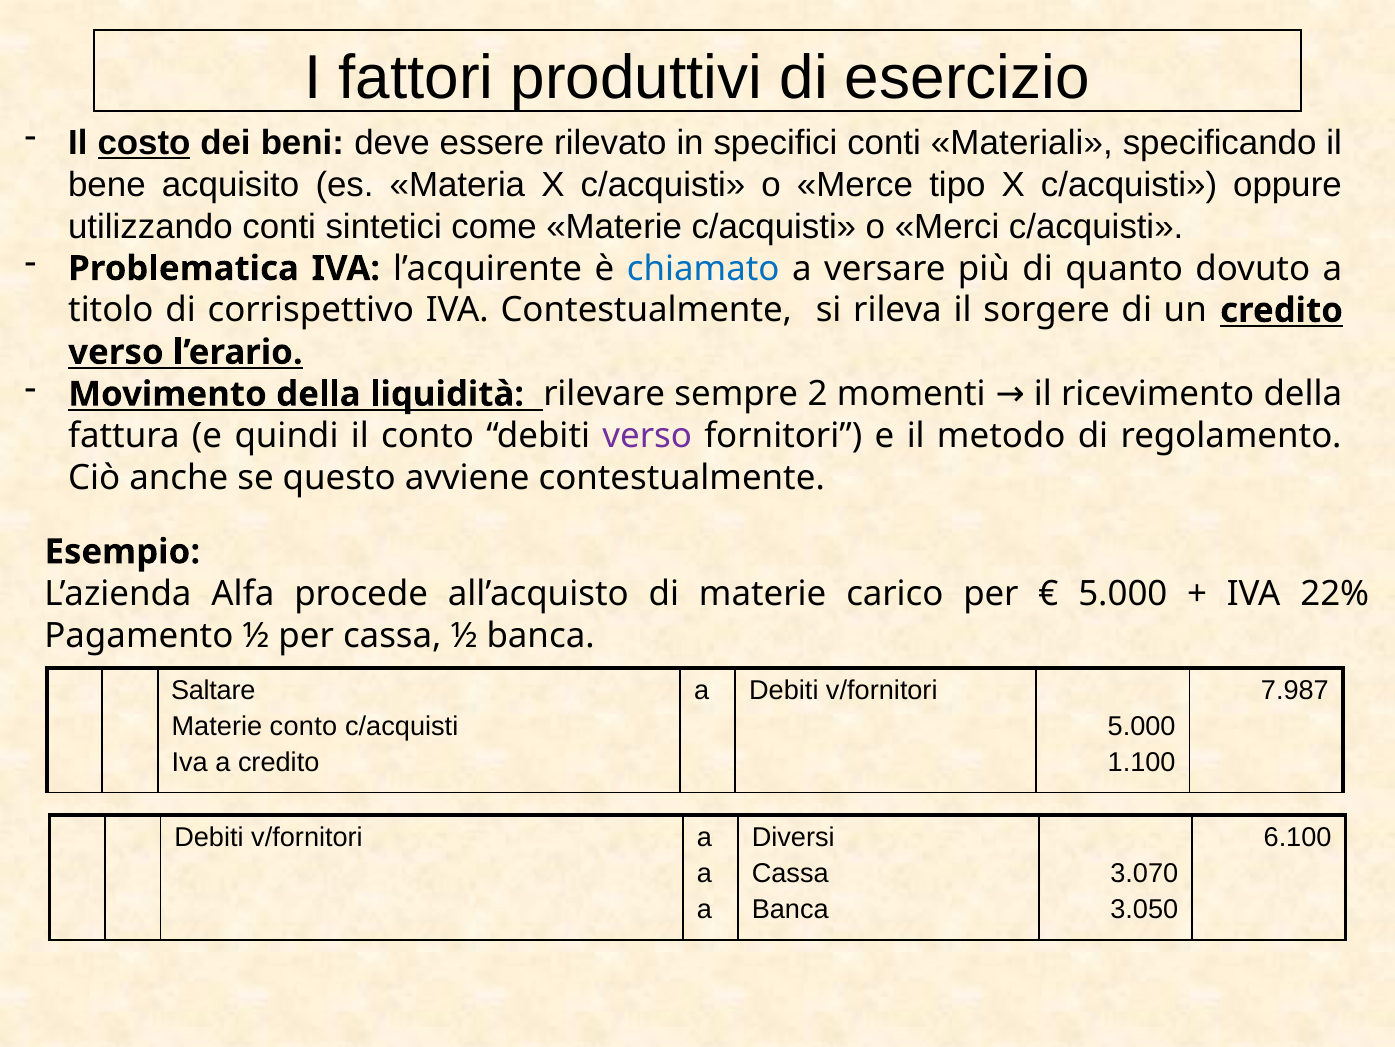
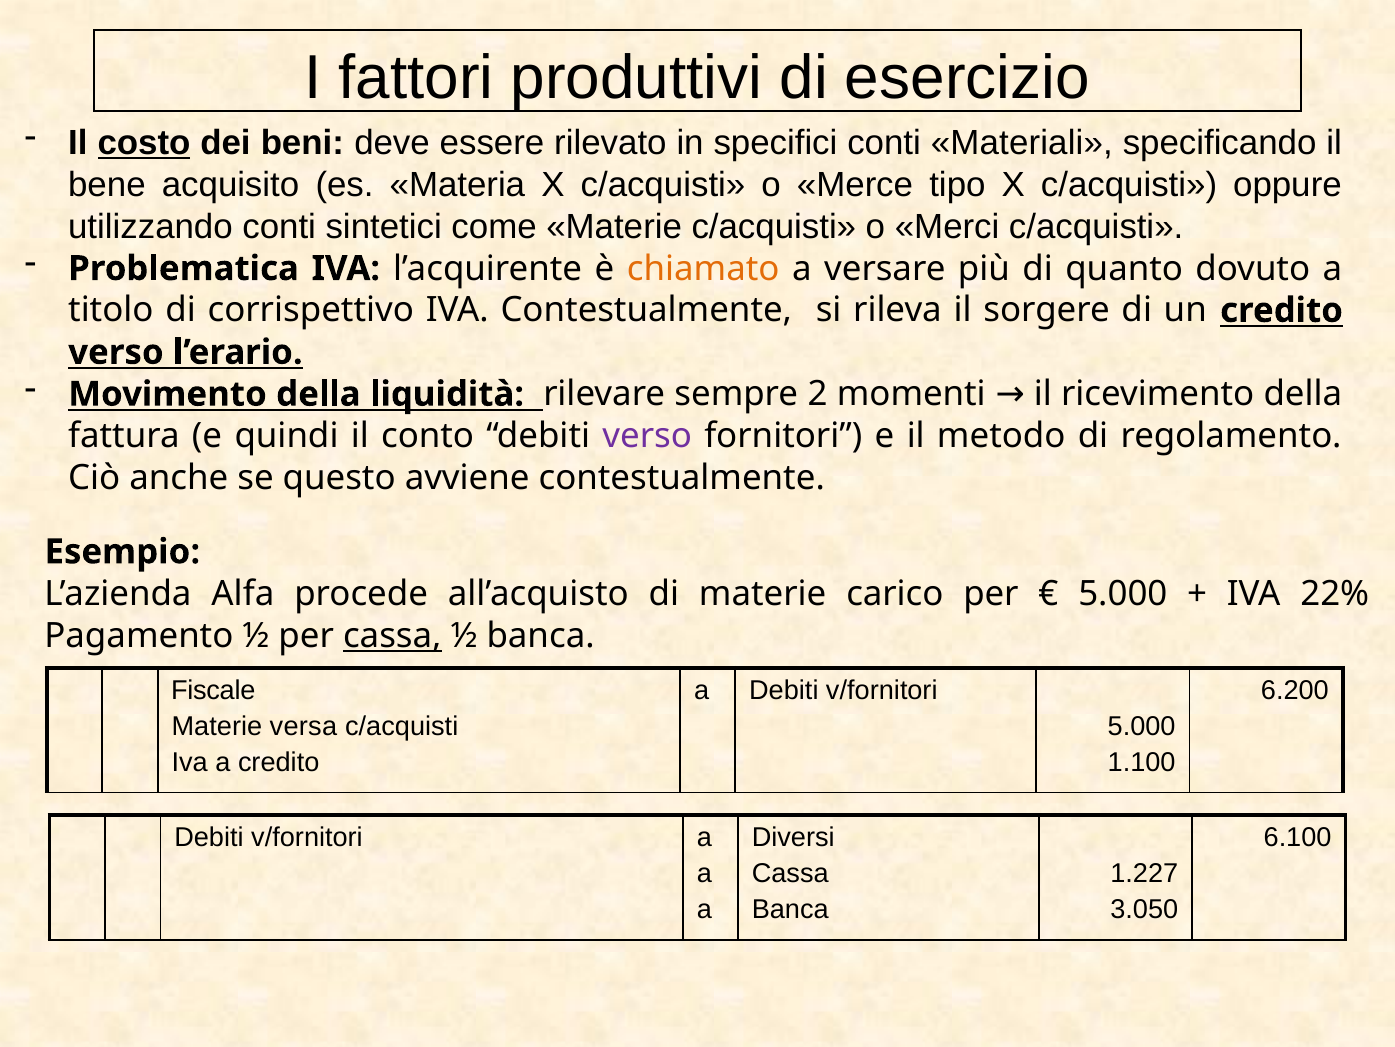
chiamato colour: blue -> orange (703, 268)
cassa underline: none -> present (392, 635)
Saltare: Saltare -> Fiscale (213, 690)
7.987: 7.987 -> 6.200 (1295, 690)
Materie conto: conto -> versa (303, 726)
3.070: 3.070 -> 1.227 (1144, 873)
